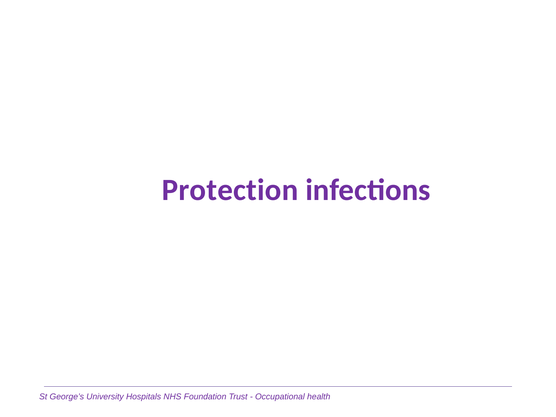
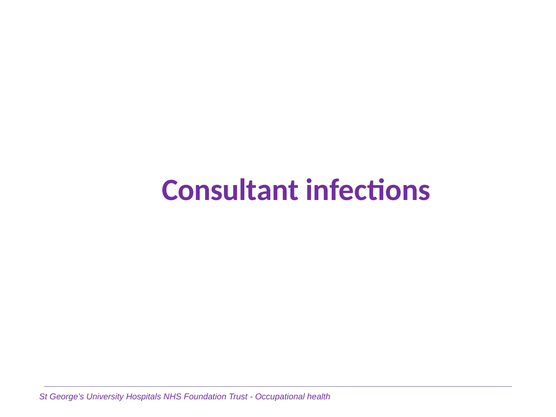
Protection: Protection -> Consultant (230, 190)
